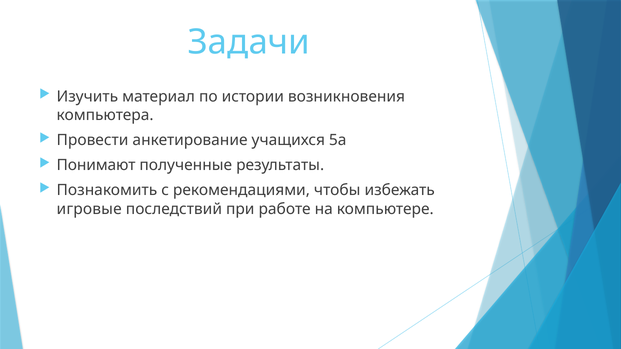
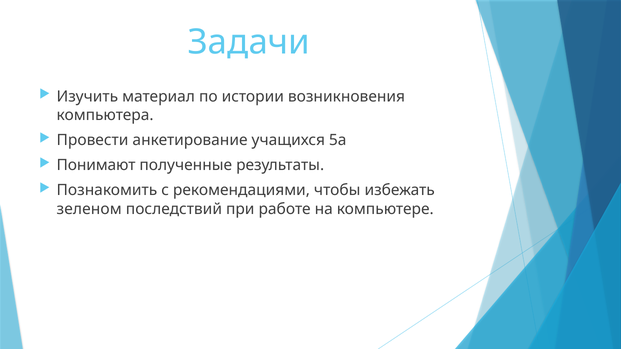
игровые: игровые -> зеленом (89, 209)
